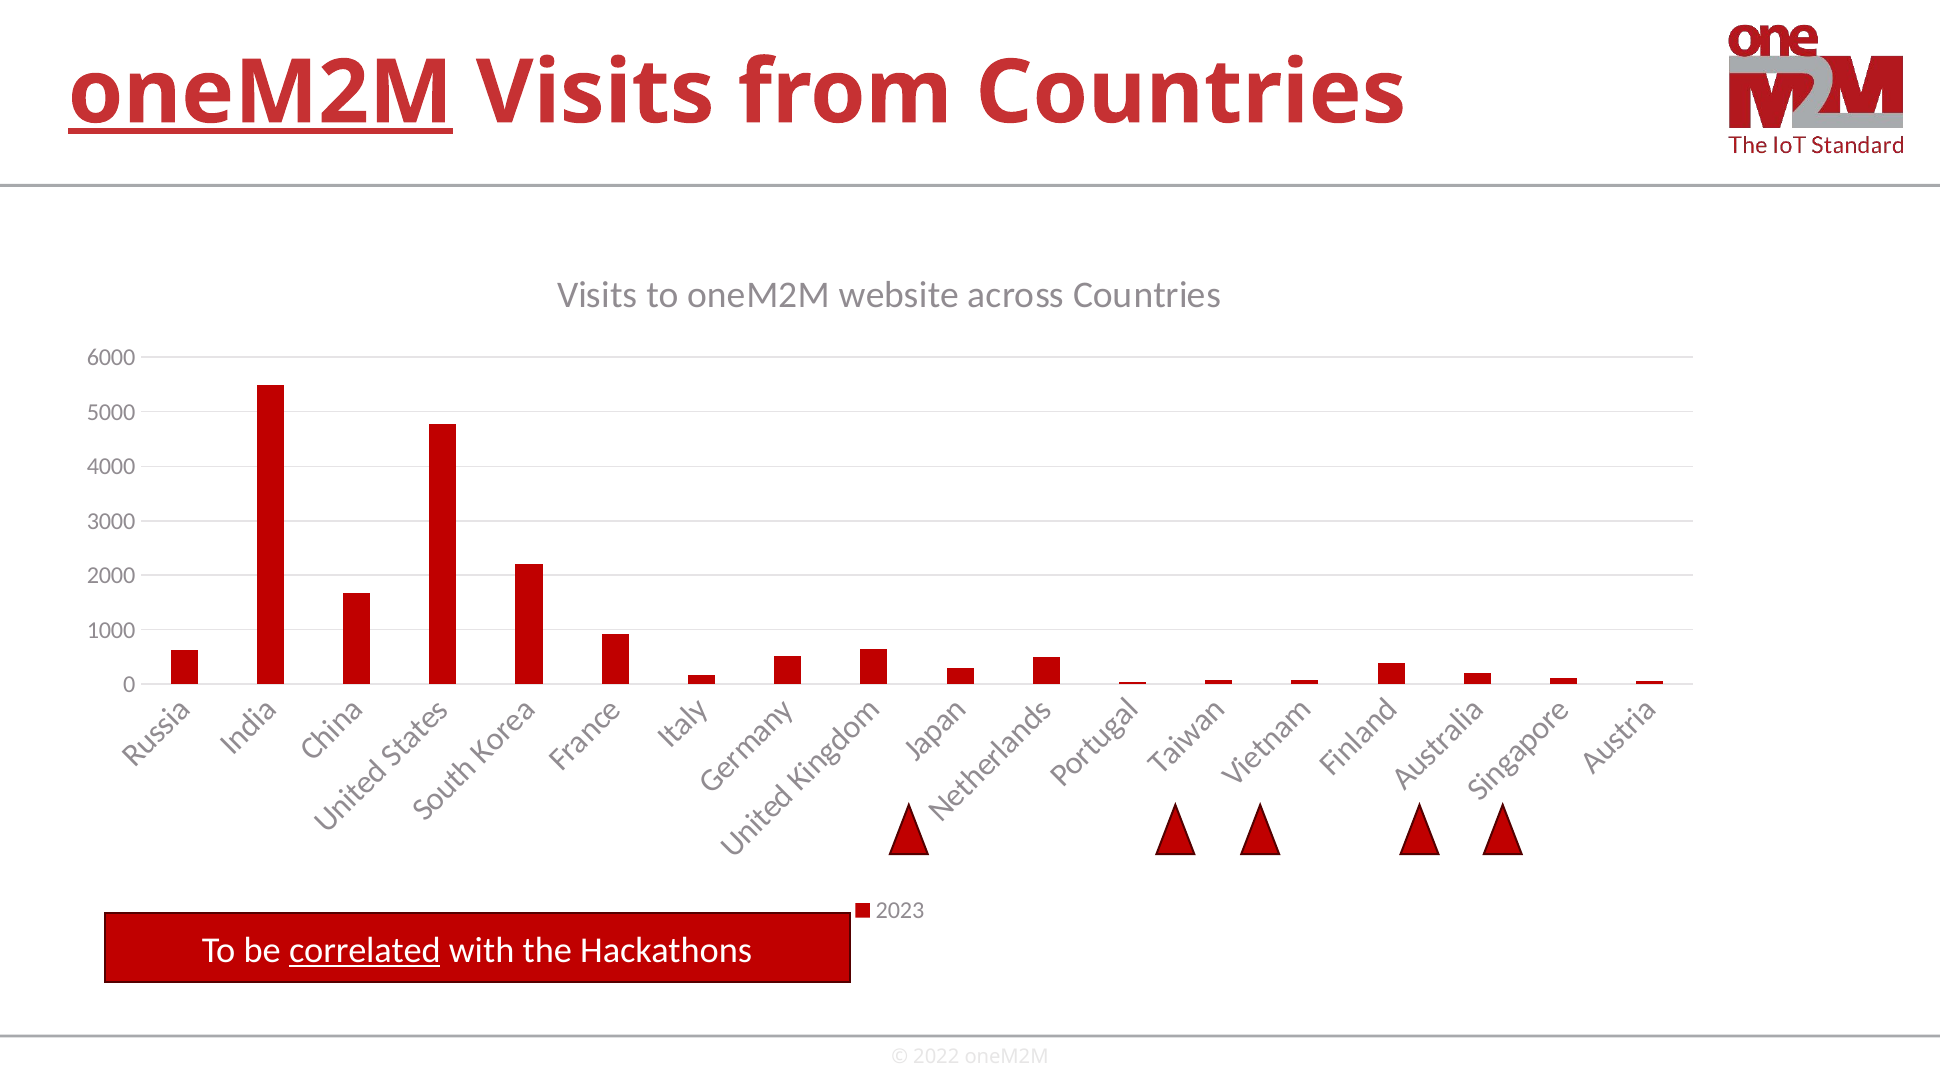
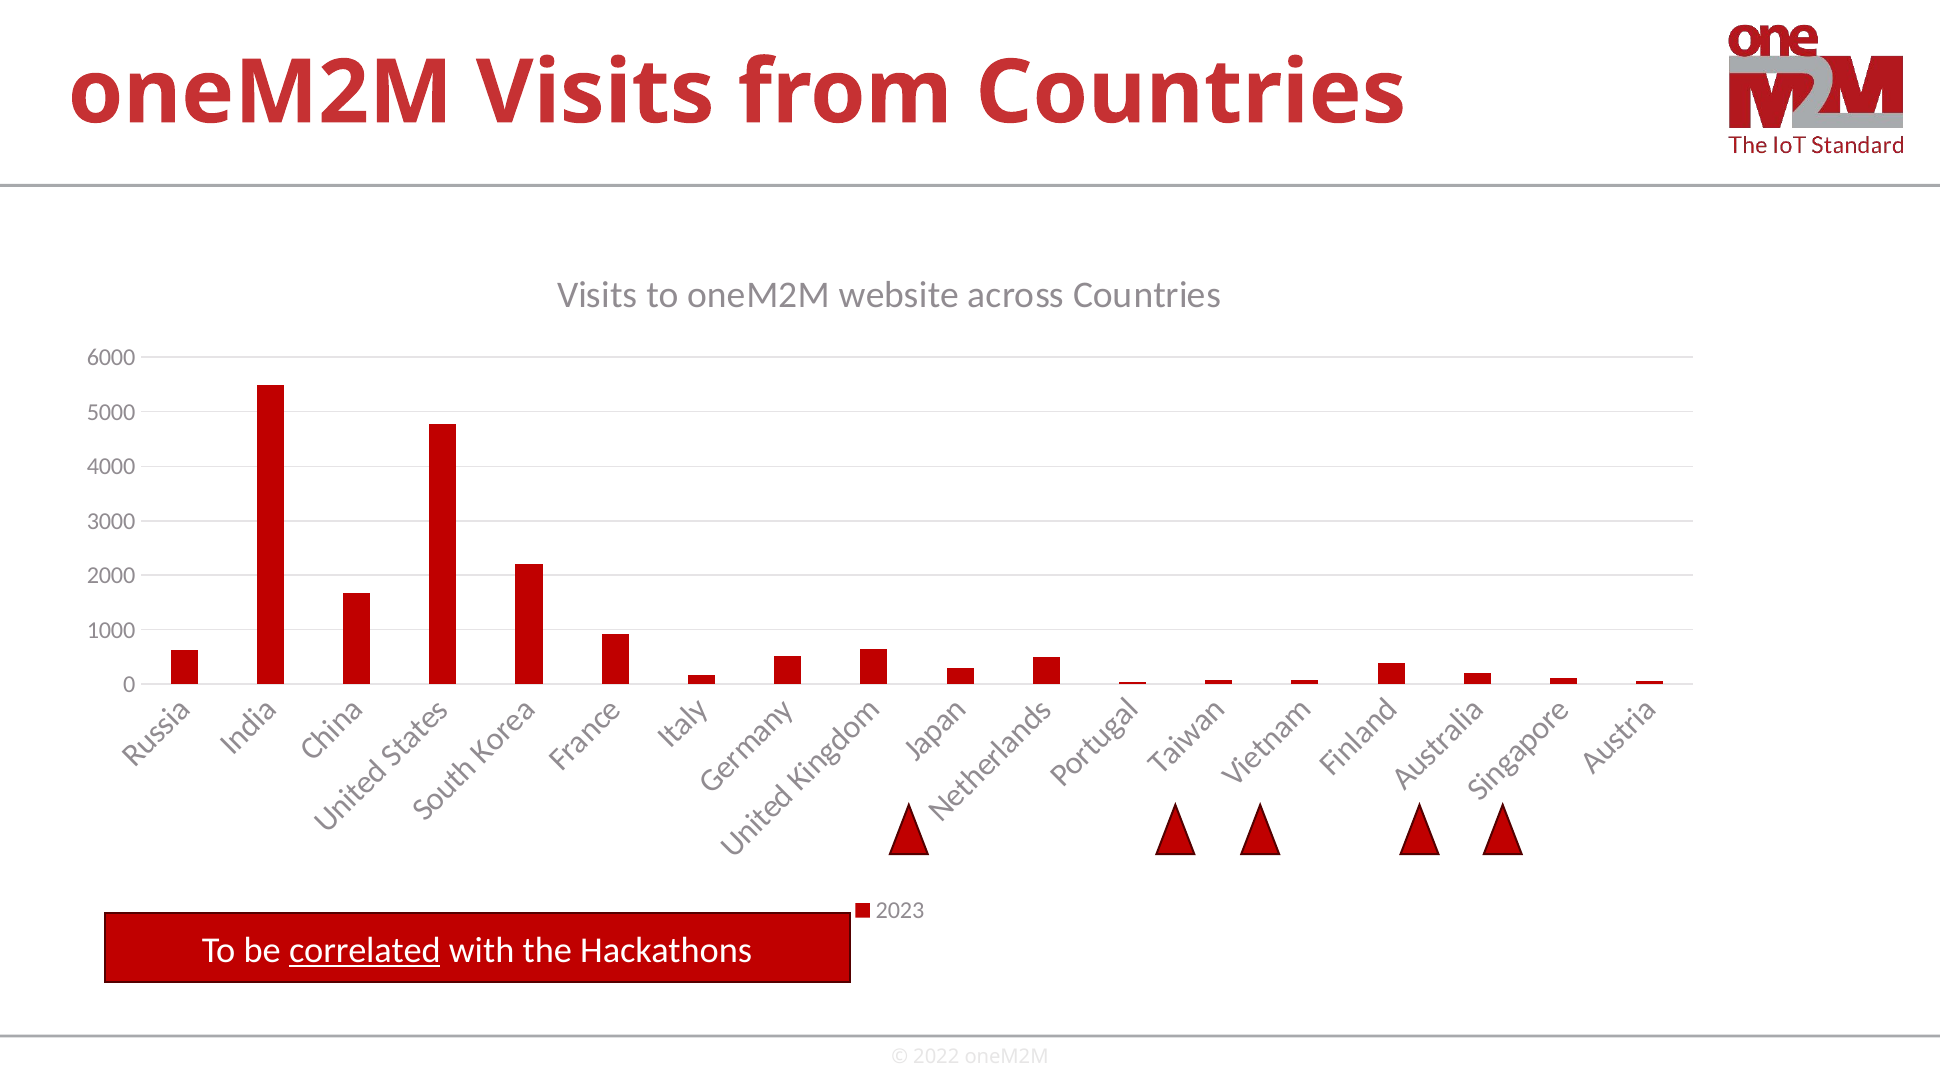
oneM2M underline: present -> none (260, 93)
